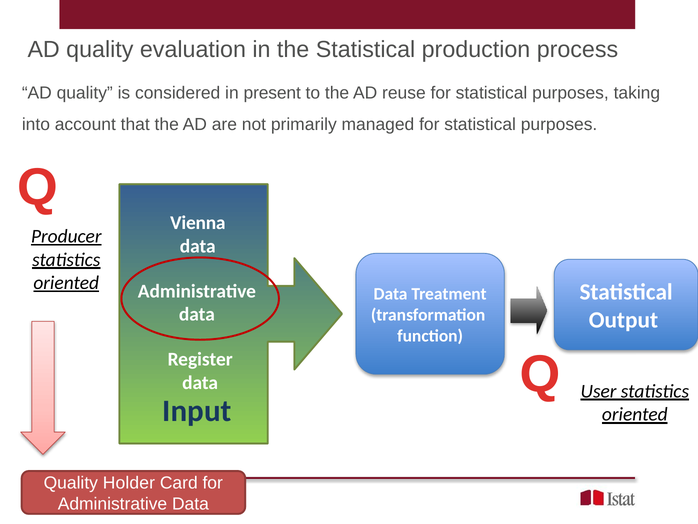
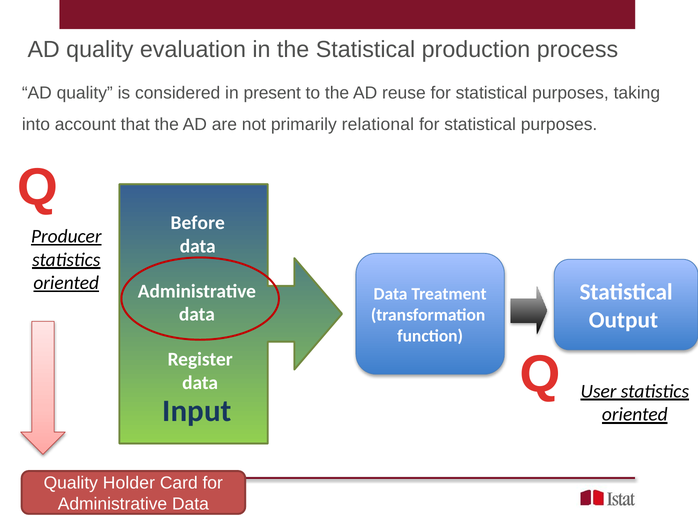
managed: managed -> relational (378, 125)
Vienna: Vienna -> Before (198, 223)
